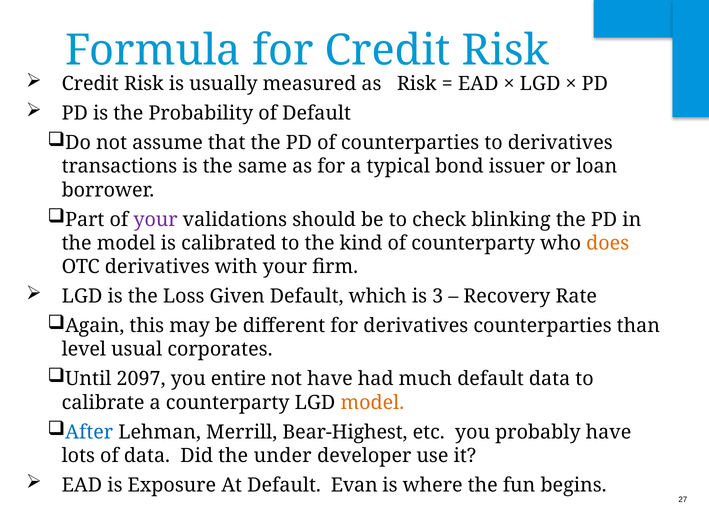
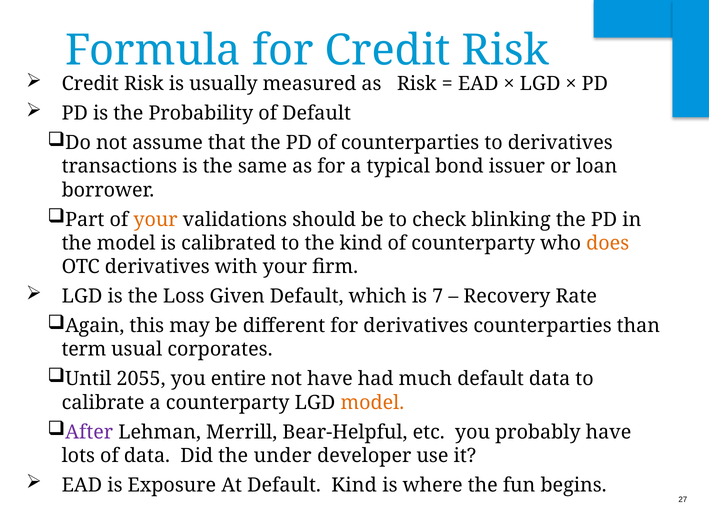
your colour: purple -> orange (156, 220)
3: 3 -> 7 (438, 297)
level: level -> term (84, 350)
2097: 2097 -> 2055 (141, 379)
After colour: blue -> purple (89, 433)
Bear-Highest: Bear-Highest -> Bear-Helpful (345, 433)
Default Evan: Evan -> Kind (354, 486)
